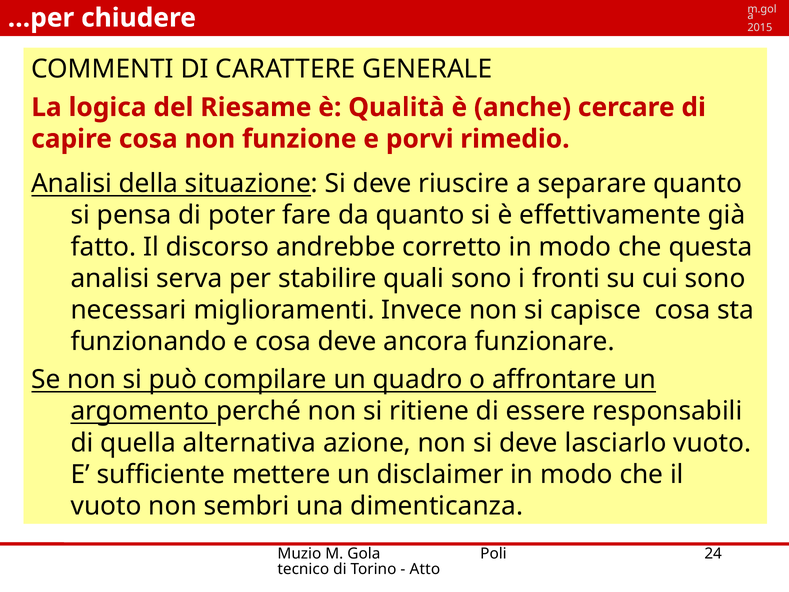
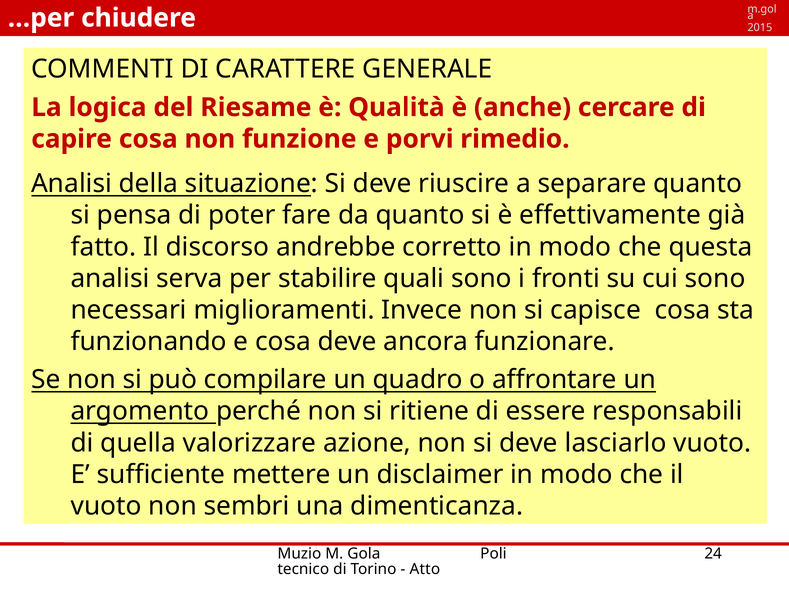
alternativa: alternativa -> valorizzare (250, 443)
